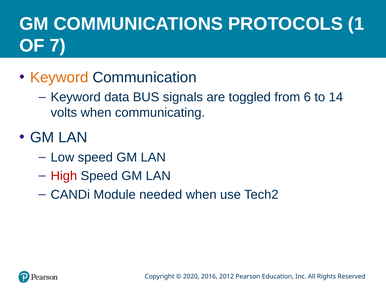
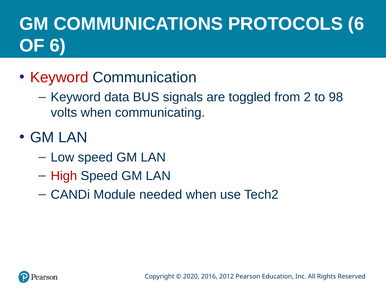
PROTOCOLS 1: 1 -> 6 (356, 24)
OF 7: 7 -> 6 (58, 46)
Keyword colour: orange -> red (59, 78)
6: 6 -> 2 (307, 97)
14: 14 -> 98 (336, 97)
